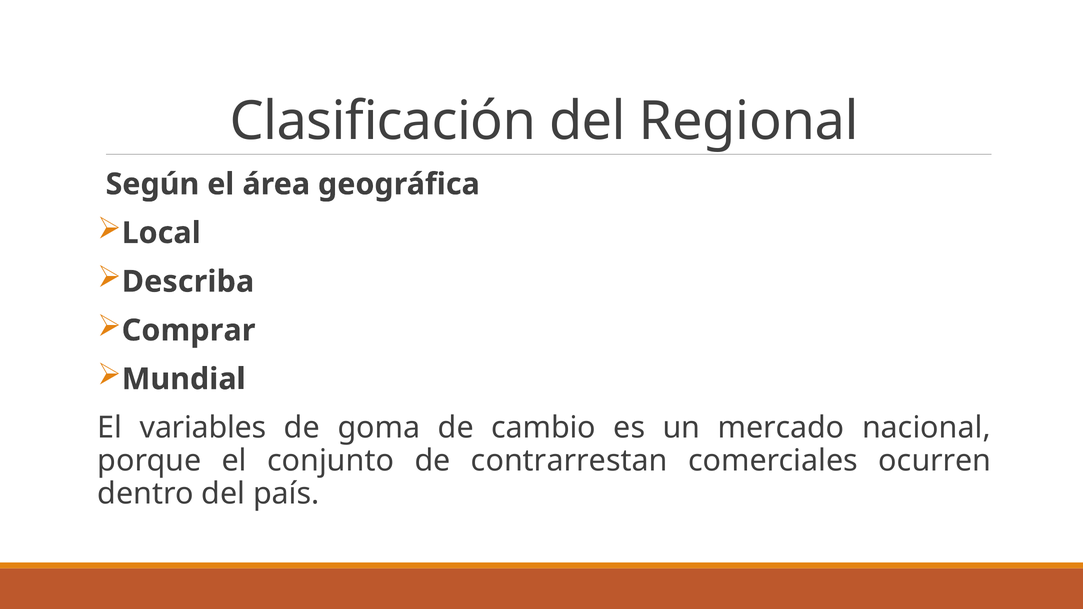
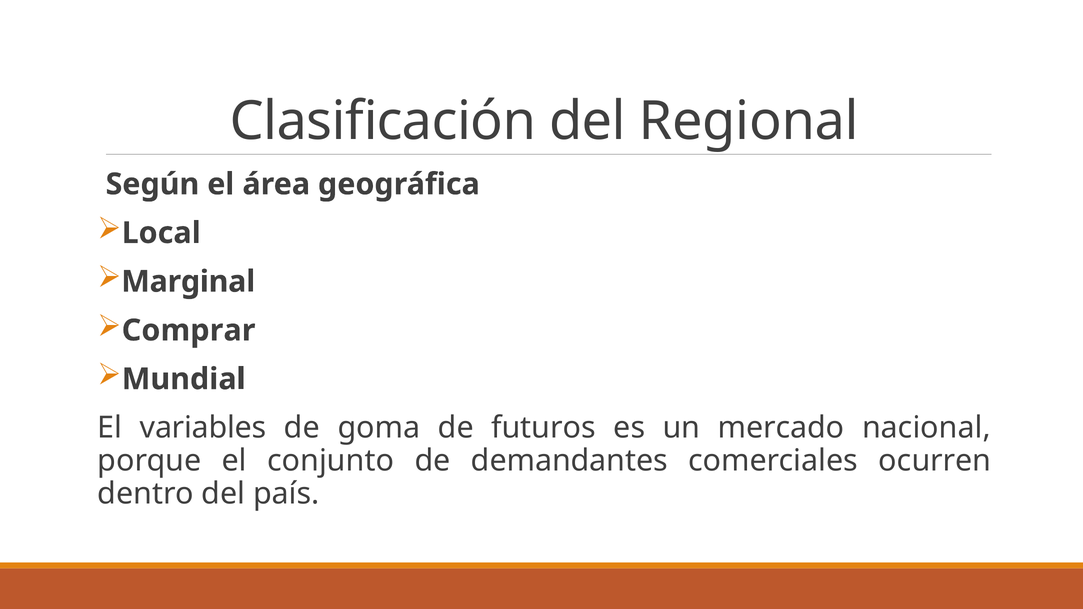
Describa: Describa -> Marginal (188, 282)
cambio: cambio -> futuros (544, 428)
contrarrestan: contrarrestan -> demandantes (569, 461)
